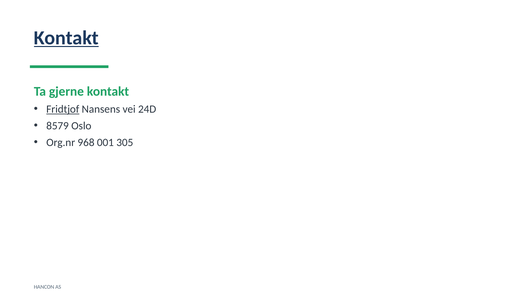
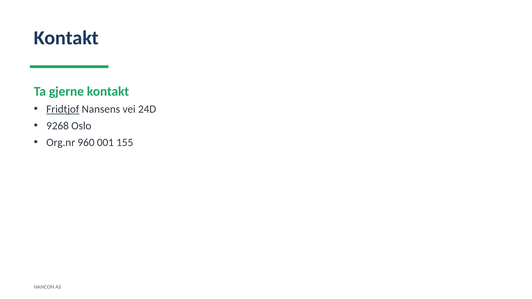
Kontakt underline: present -> none (66, 38)
8579: 8579 -> 9268 (58, 126)
968: 968 -> 960 (86, 143)
305: 305 -> 155 (125, 143)
